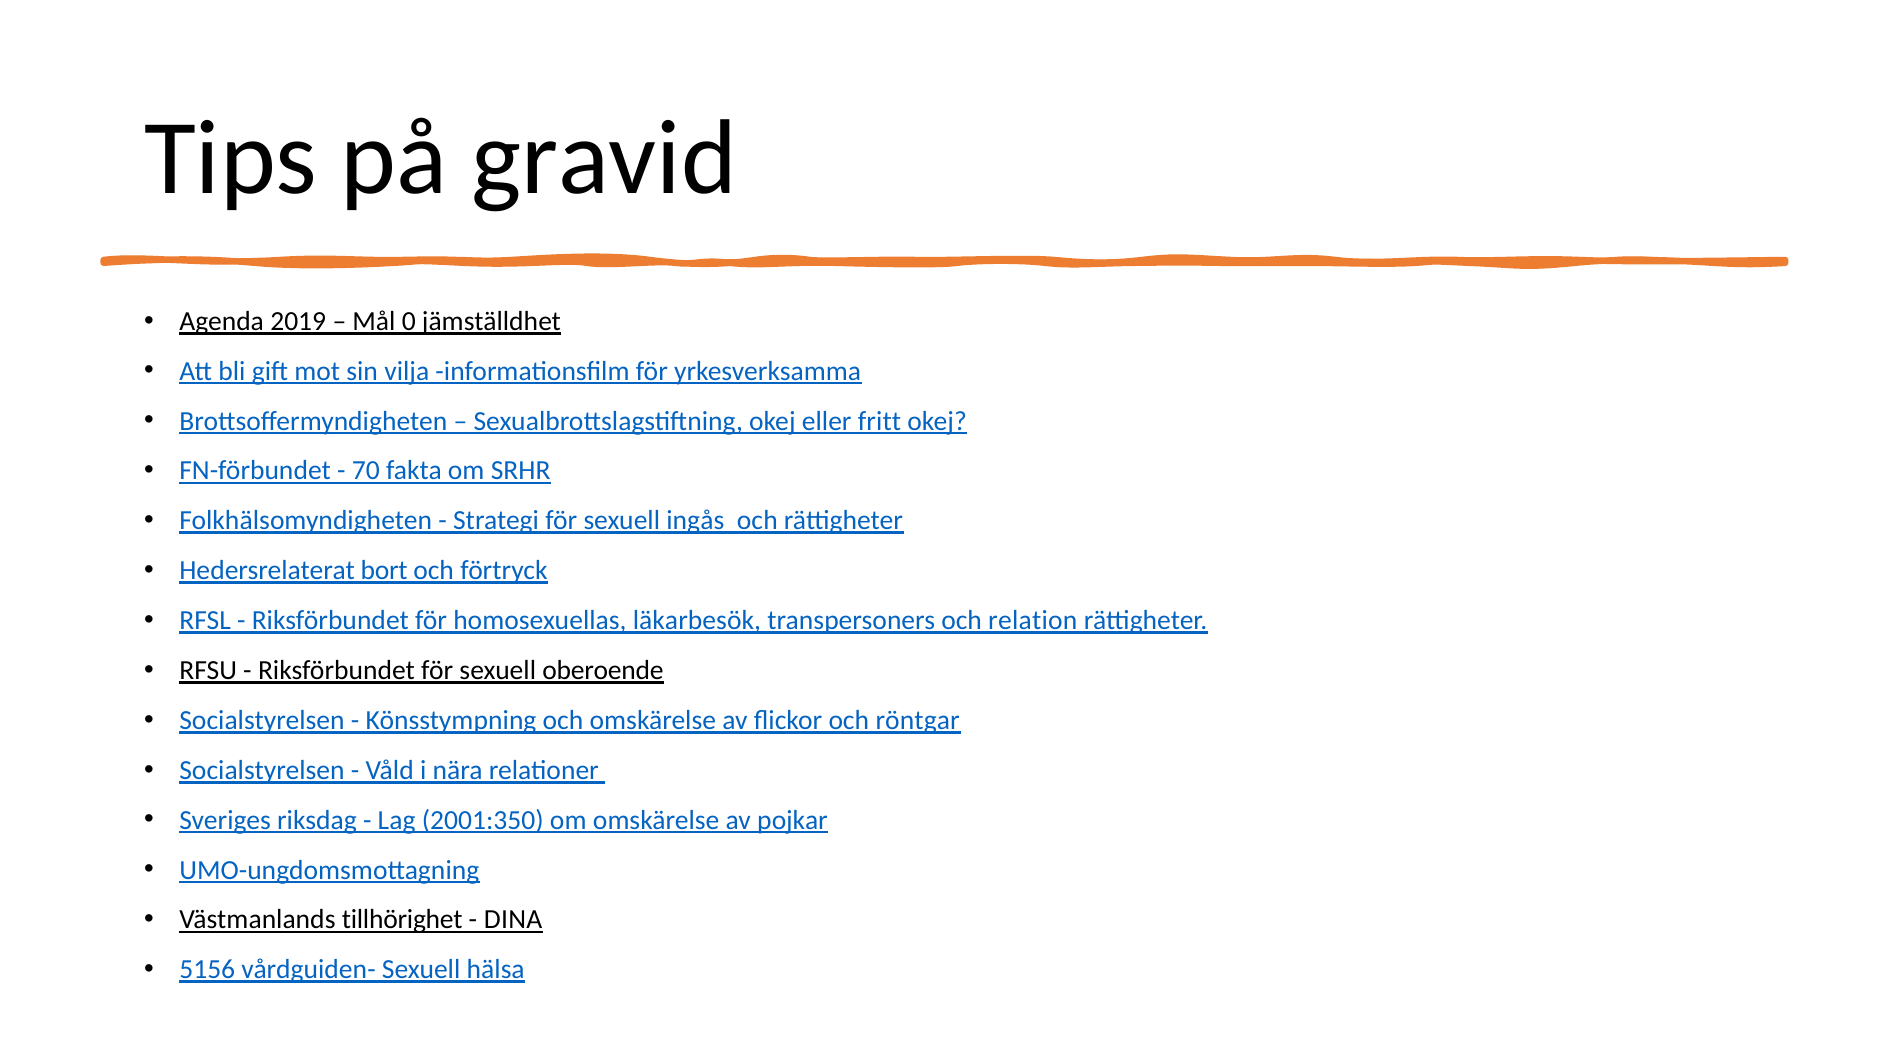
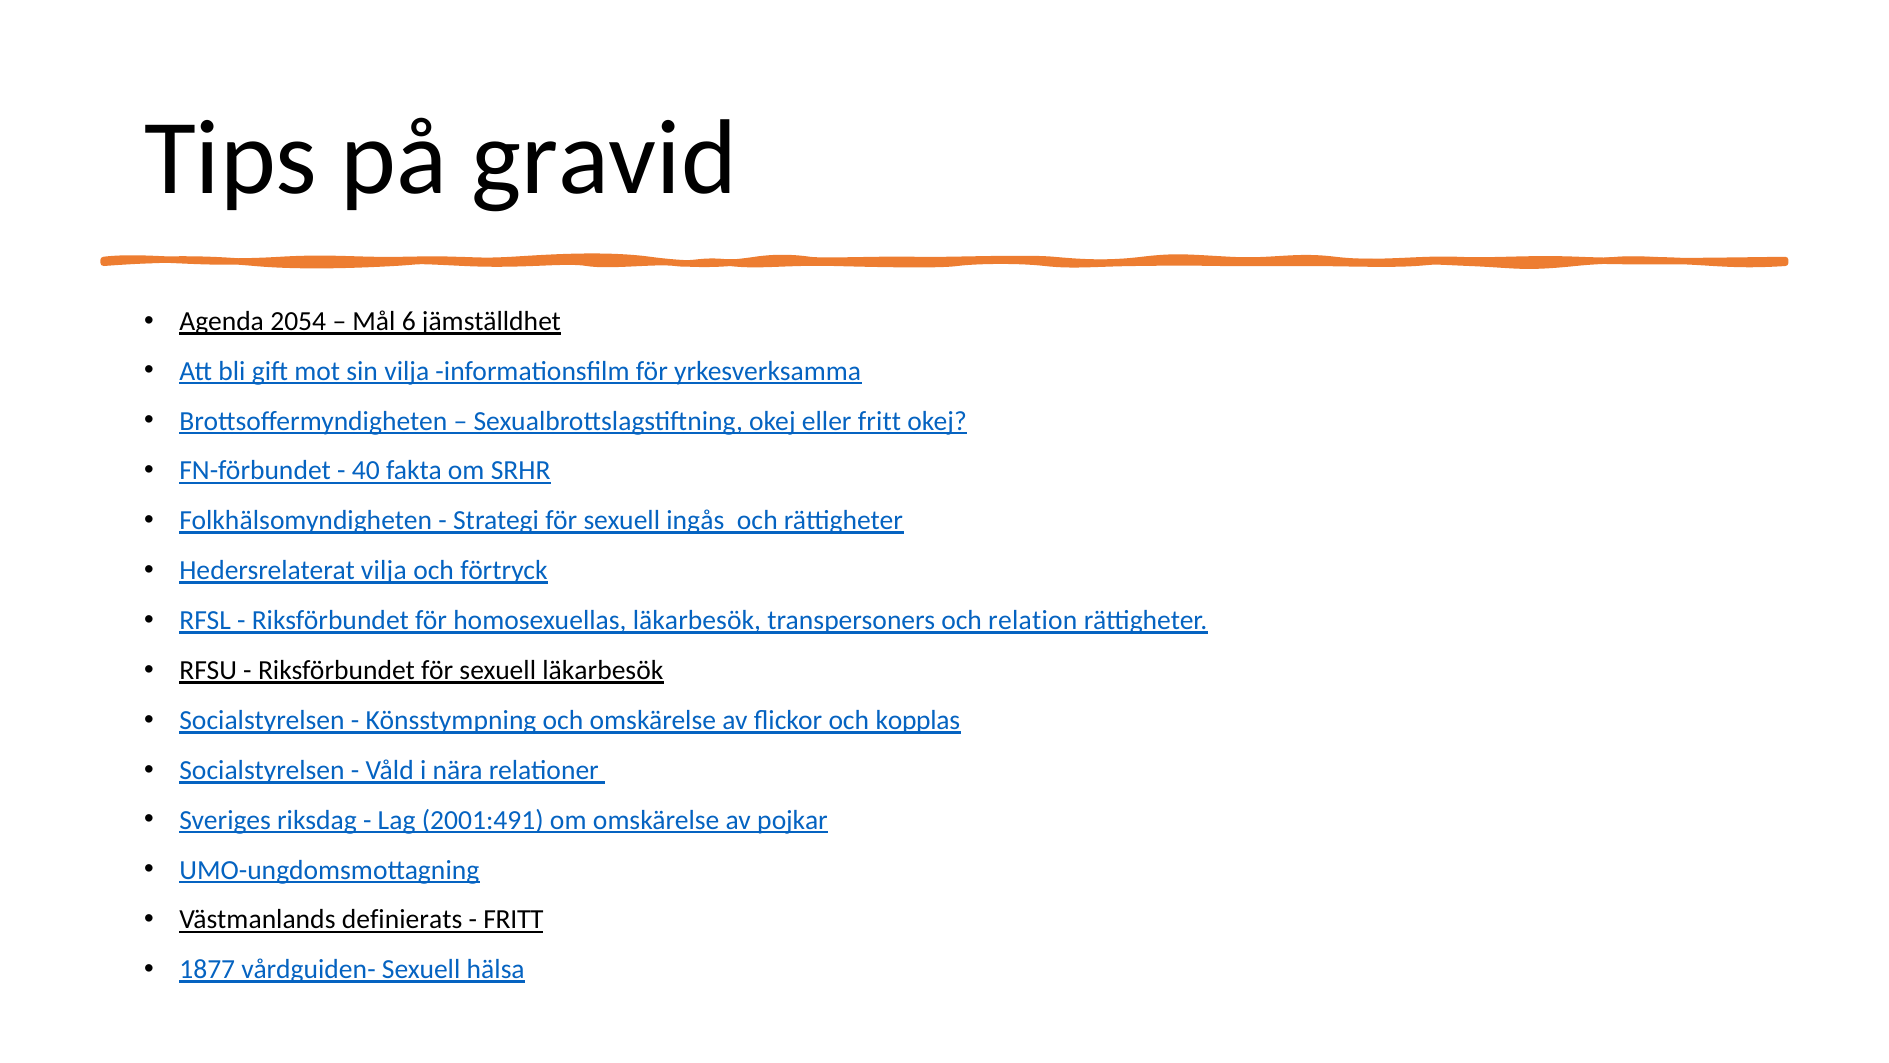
2019: 2019 -> 2054 (298, 321)
0: 0 -> 6 (409, 321)
70: 70 -> 40 (366, 471)
Hedersrelaterat bort: bort -> vilja (384, 570)
sexuell oberoende: oberoende -> läkarbesök (603, 670)
röntgar: röntgar -> kopplas (918, 720)
2001:350: 2001:350 -> 2001:491 (483, 820)
tillhörighet: tillhörighet -> definierats (402, 919)
DINA: DINA -> FRITT (513, 919)
5156: 5156 -> 1877 (207, 969)
